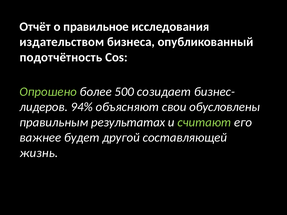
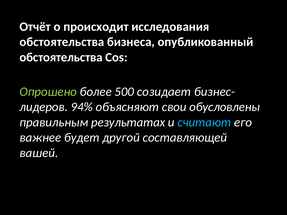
правильное: правильное -> происходит (96, 27)
издательством: издательством -> обстоятельства (62, 42)
подотчётность: подотчётность -> обстоятельства (61, 57)
считают colour: light green -> light blue (204, 122)
жизнь: жизнь -> вашей (39, 153)
